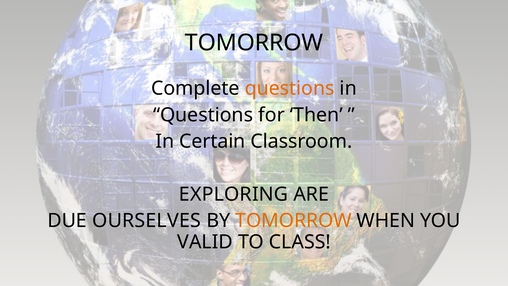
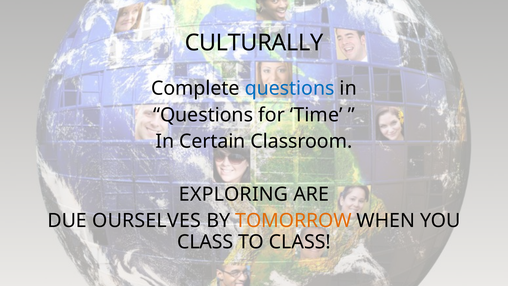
TOMORROW: TOMORROW -> CULTURALLY (254, 43)
questions colour: orange -> blue (290, 88)
Then: Then -> Time (316, 115)
VALID: VALID -> CLASS (205, 242)
